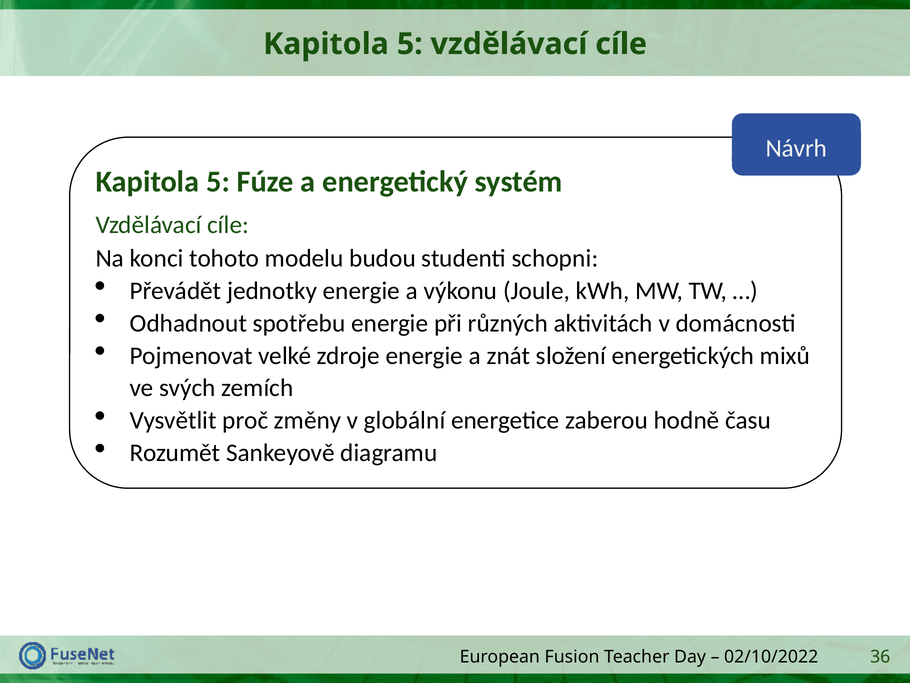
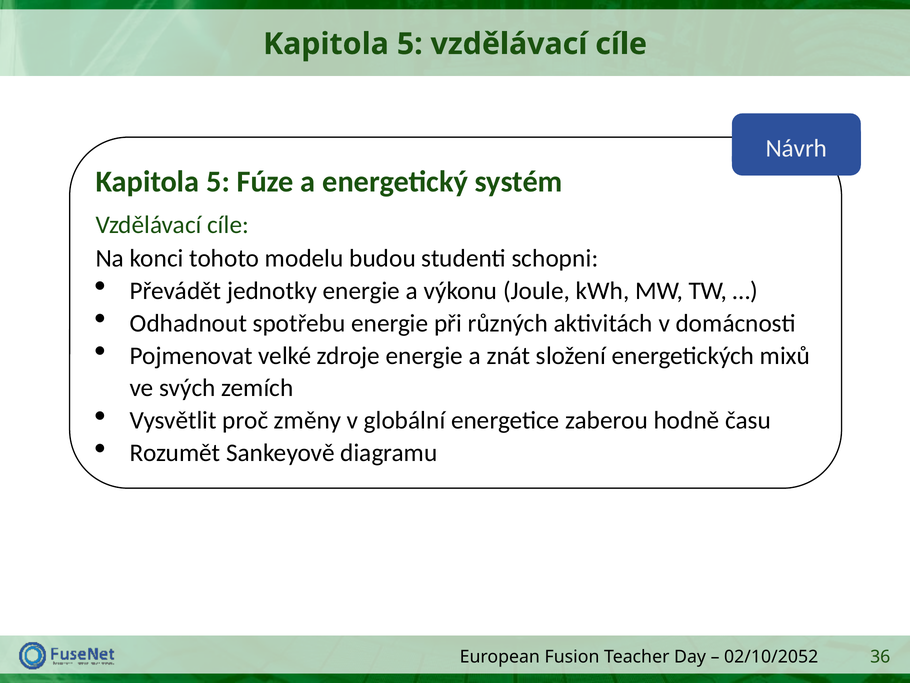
02/10/2022: 02/10/2022 -> 02/10/2052 (771, 656)
